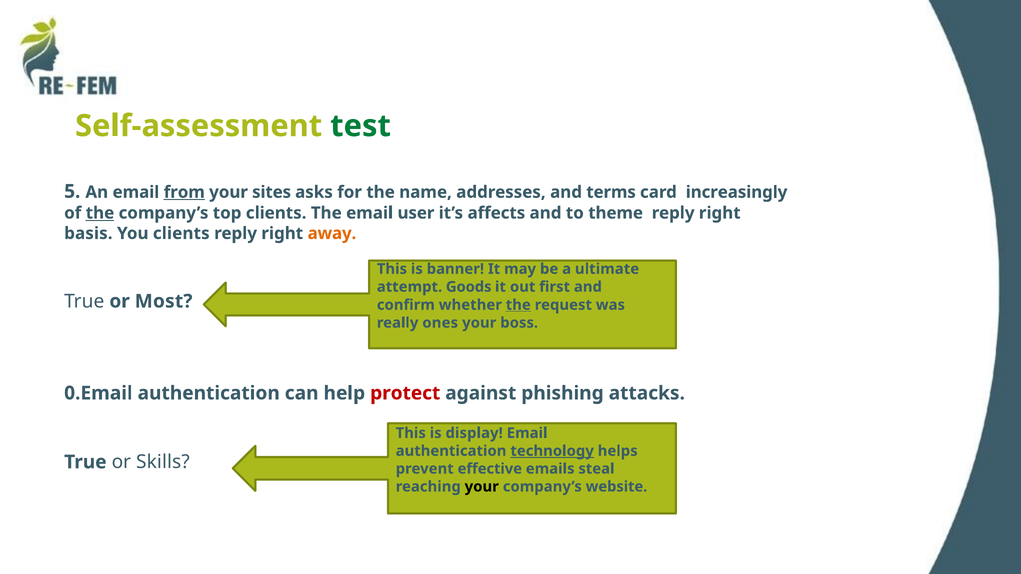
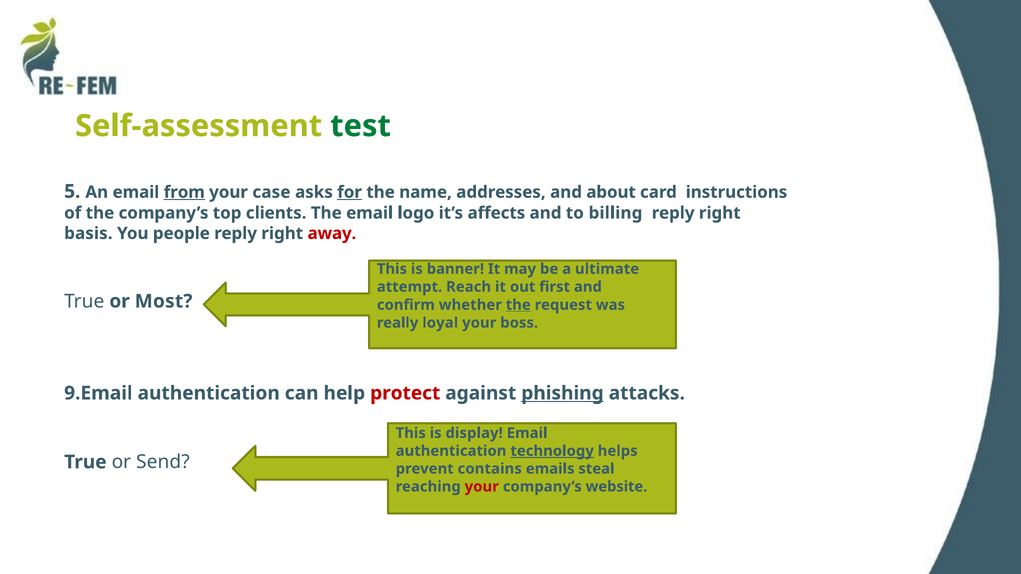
sites: sites -> case (271, 192)
for underline: none -> present (350, 192)
terms: terms -> about (611, 192)
increasingly: increasingly -> instructions (736, 192)
the underline: present -> none (100, 213)
user: user -> logo (416, 213)
theme: theme -> billing (615, 213)
You clients: clients -> people (181, 234)
away colour: orange -> red (332, 234)
Goods: Goods -> Reach (469, 287)
ones: ones -> loyal (440, 323)
0.Email: 0.Email -> 9.Email (98, 393)
phishing underline: none -> present (562, 393)
Skills: Skills -> Send (163, 462)
effective: effective -> contains (490, 469)
your colour: black -> red (482, 487)
